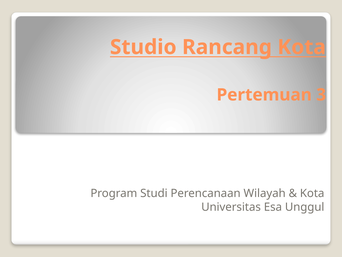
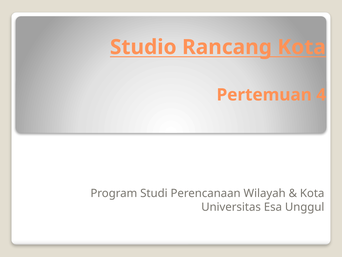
3: 3 -> 4 (321, 95)
